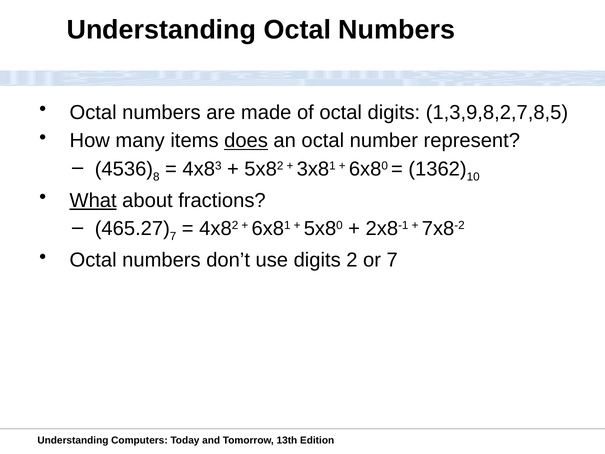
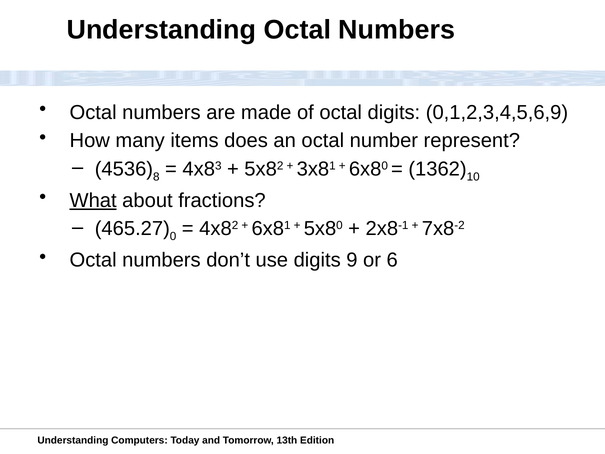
1,3,9,8,2,7,8,5: 1,3,9,8,2,7,8,5 -> 0,1,2,3,4,5,6,9 (497, 112)
does underline: present -> none (246, 141)
7: 7 -> 0 (173, 236)
2: 2 -> 9 (352, 260)
or 7: 7 -> 6 (392, 260)
